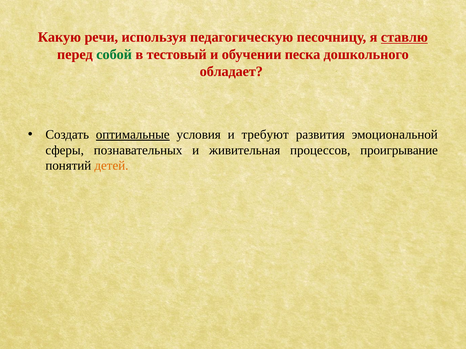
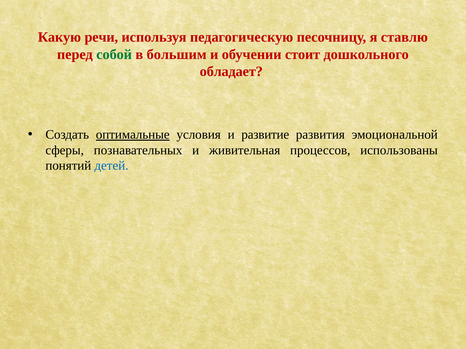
ставлю underline: present -> none (404, 37)
тестовый: тестовый -> большим (177, 54)
песка: песка -> стоит (303, 54)
требуют: требуют -> развитие (265, 135)
проигрывание: проигрывание -> использованы (399, 150)
детей colour: orange -> blue (111, 166)
